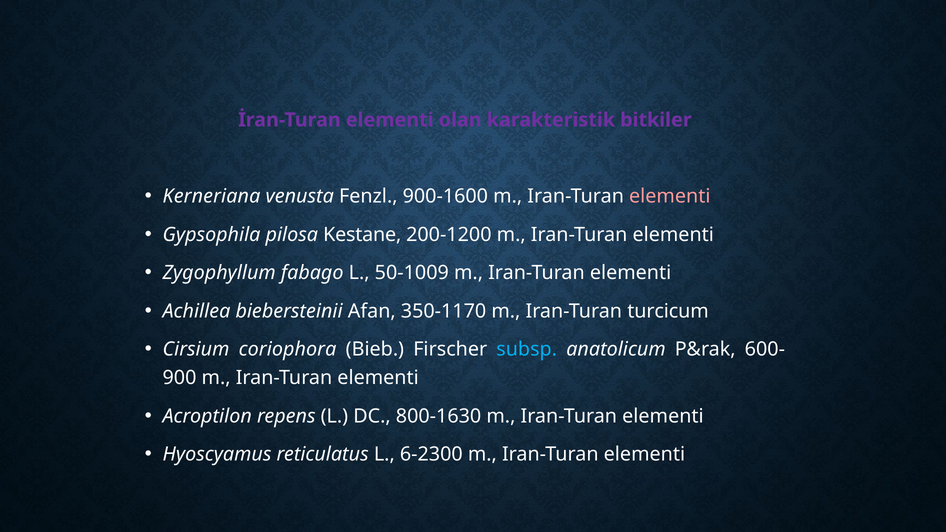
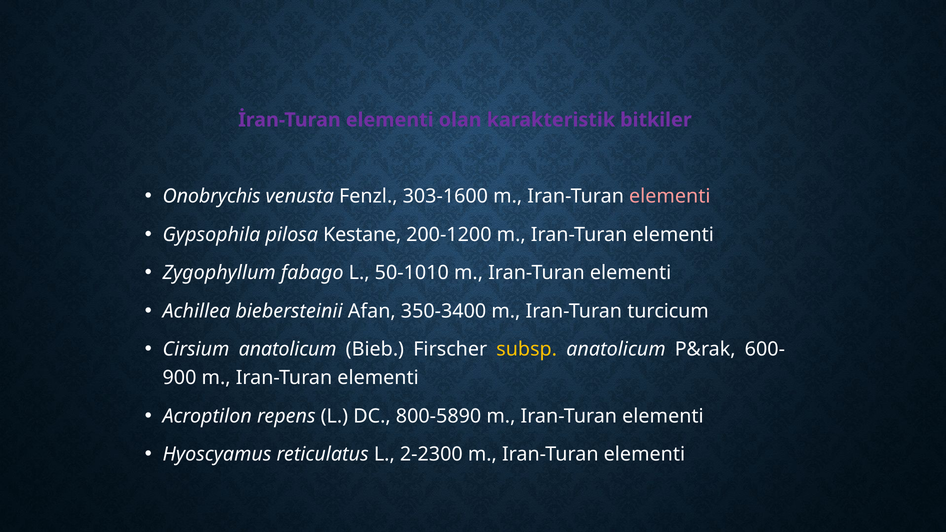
Kerneriana: Kerneriana -> Onobrychis (212, 196)
900-1600: 900-1600 -> 303-1600 (445, 196)
50-1009: 50-1009 -> 50-1010 (412, 273)
350-1170: 350-1170 -> 350-3400 (444, 311)
Cirsium coriophora: coriophora -> anatolicum (288, 350)
subsp colour: light blue -> yellow (527, 350)
800-1630: 800-1630 -> 800-5890 (439, 416)
6-2300: 6-2300 -> 2-2300 (431, 454)
